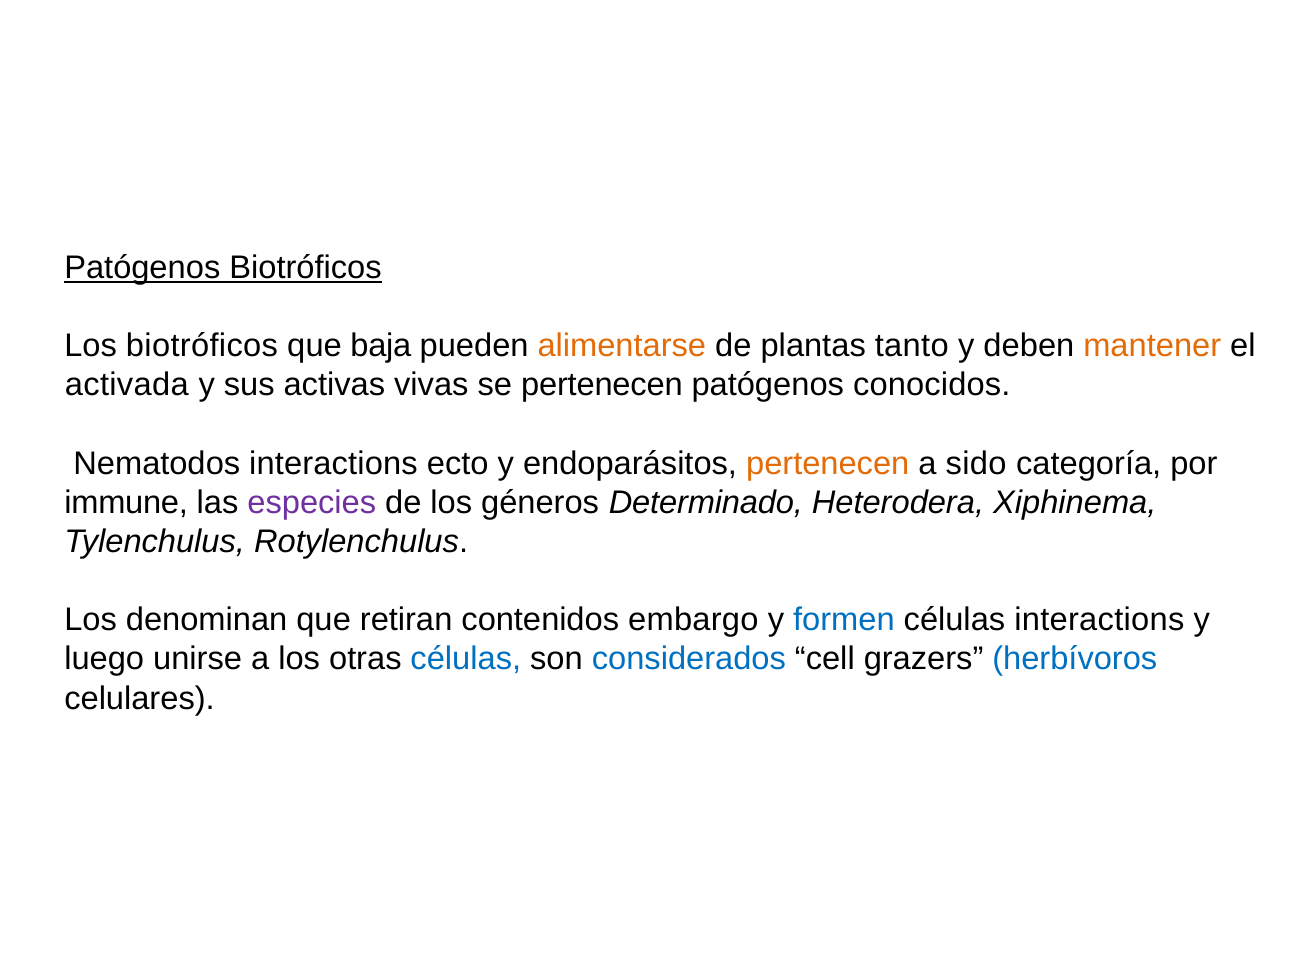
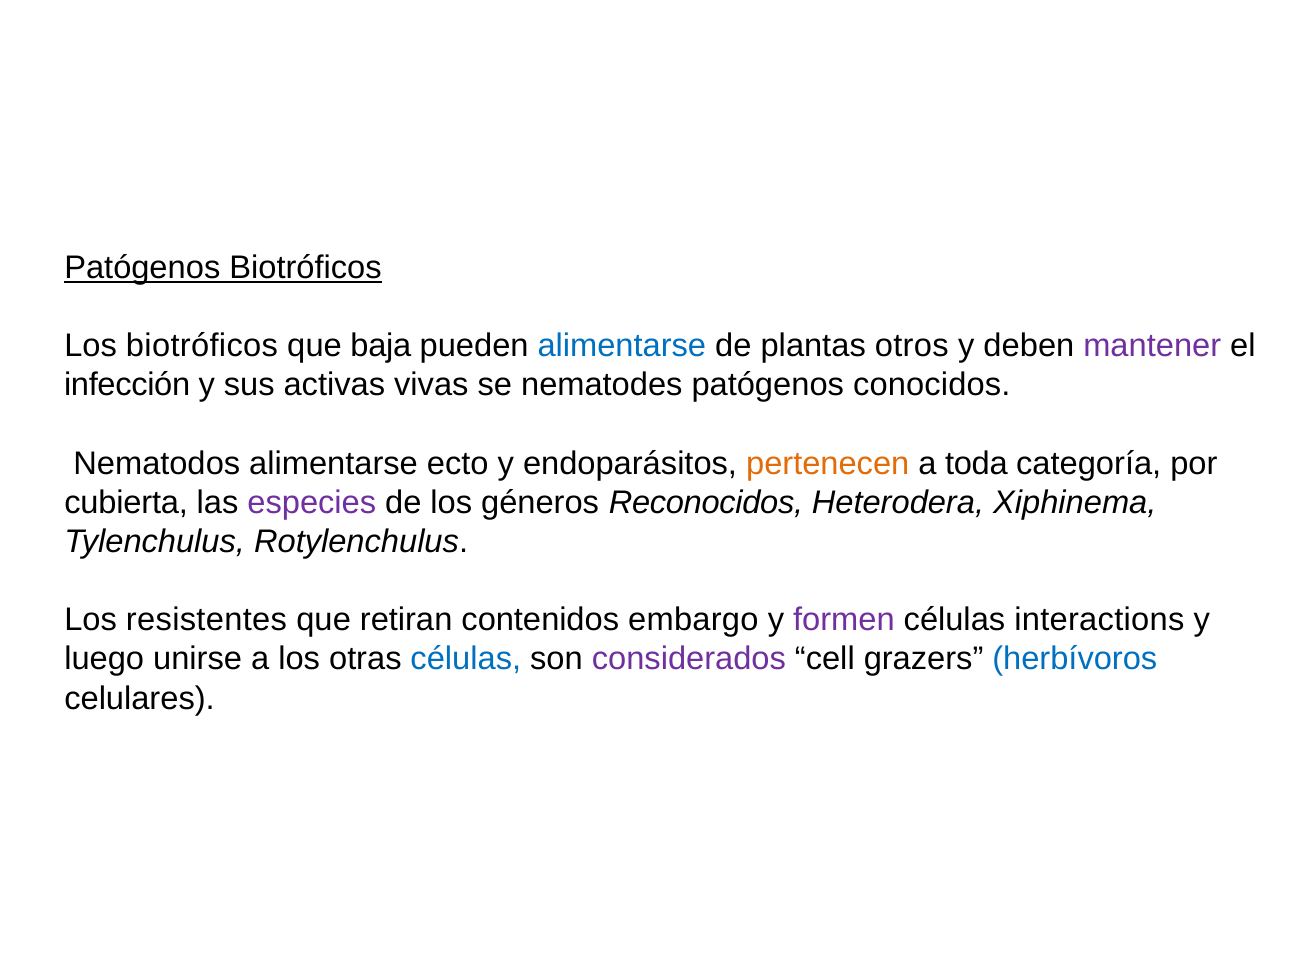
alimentarse colour: orange -> blue (622, 346)
tanto: tanto -> otros (912, 346)
mantener colour: orange -> purple (1152, 346)
activada: activada -> infección (127, 385)
se pertenecen: pertenecen -> nematodes (602, 385)
Nematodos interactions: interactions -> alimentarse (334, 464)
sido: sido -> toda (976, 464)
immune: immune -> cubierta (126, 503)
Determinado: Determinado -> Reconocidos (706, 503)
denominan: denominan -> resistentes (206, 620)
formen colour: blue -> purple (844, 620)
considerados colour: blue -> purple (689, 660)
